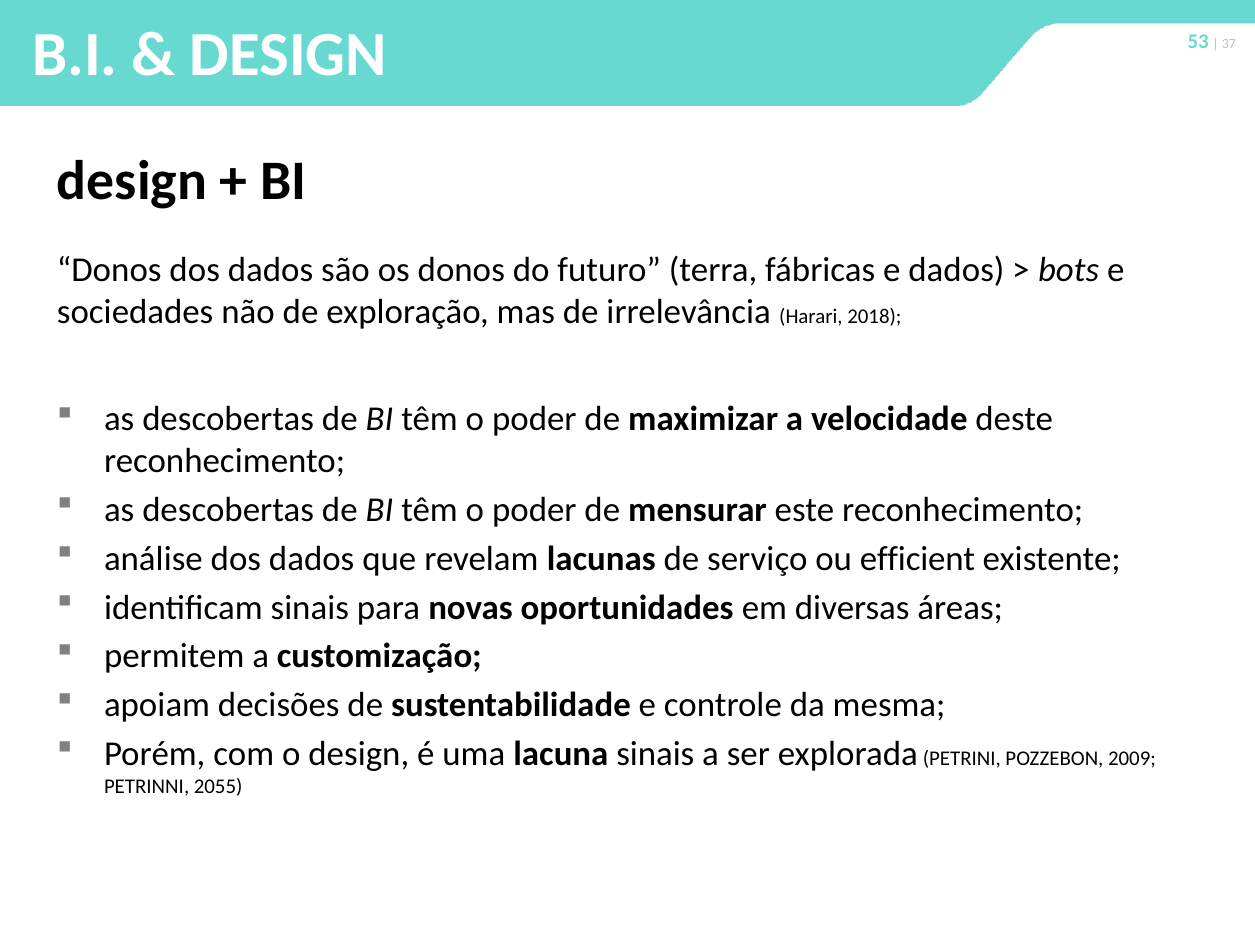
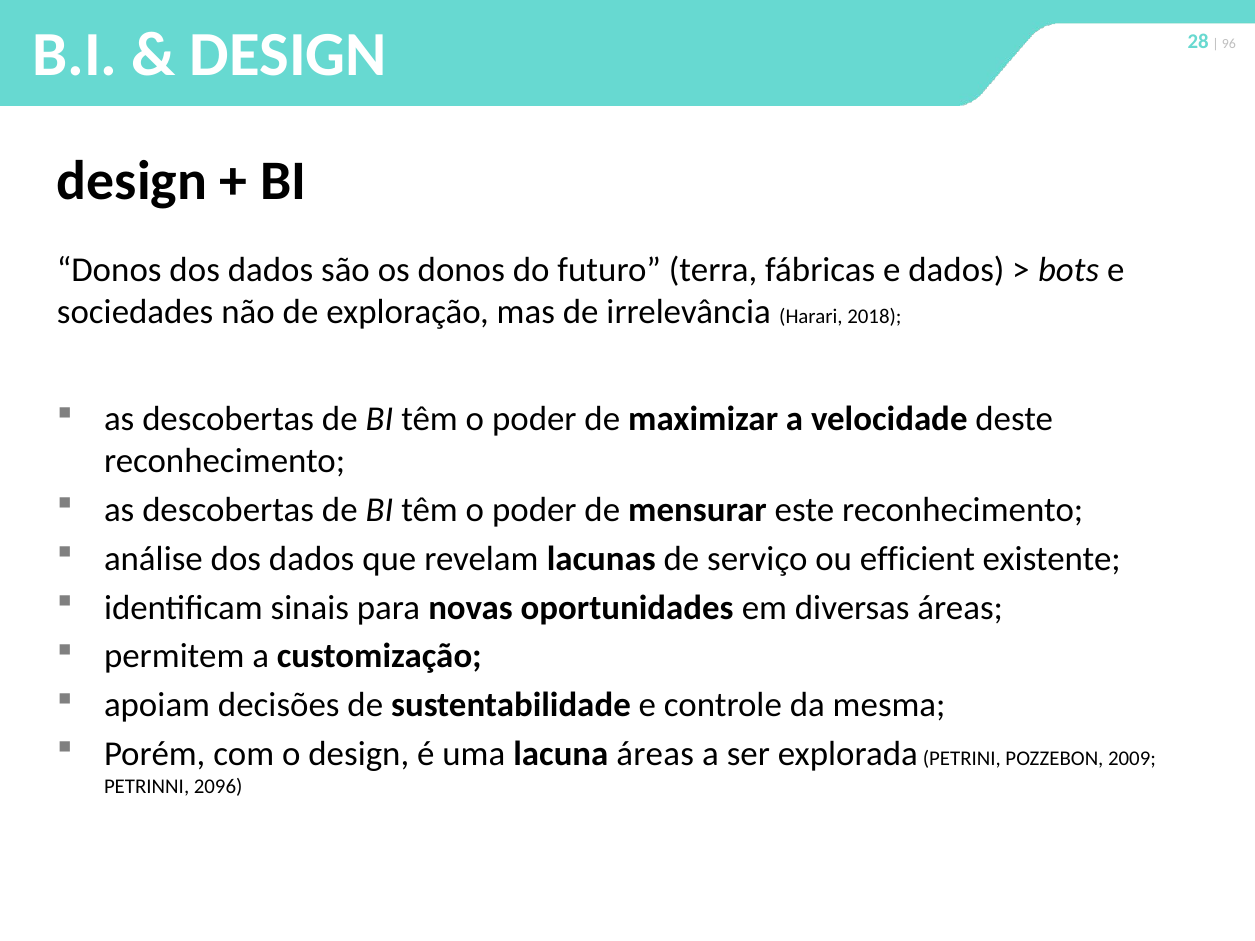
53: 53 -> 28 (1198, 42)
37: 37 -> 96 (1229, 44)
lacuna sinais: sinais -> áreas (655, 754)
2055: 2055 -> 2096 (218, 787)
